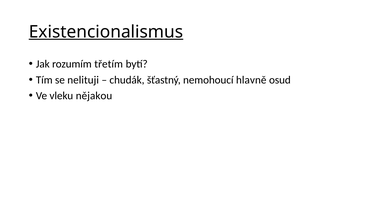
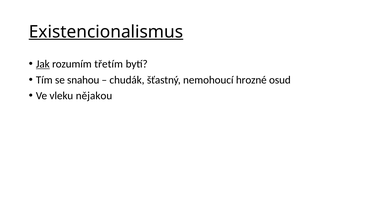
Jak underline: none -> present (43, 64)
nelituji: nelituji -> snahou (83, 80)
hlavně: hlavně -> hrozné (251, 80)
